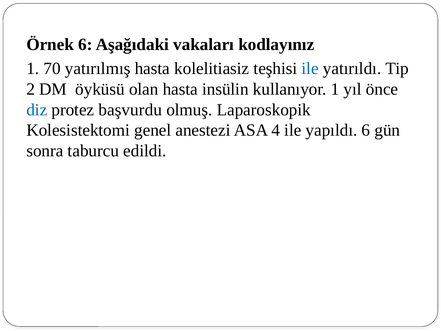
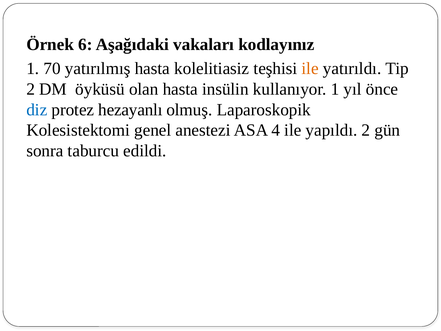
ile colour: blue -> orange (310, 69)
başvurdu: başvurdu -> hezayanlı (130, 110)
yapıldı 6: 6 -> 2 (366, 130)
